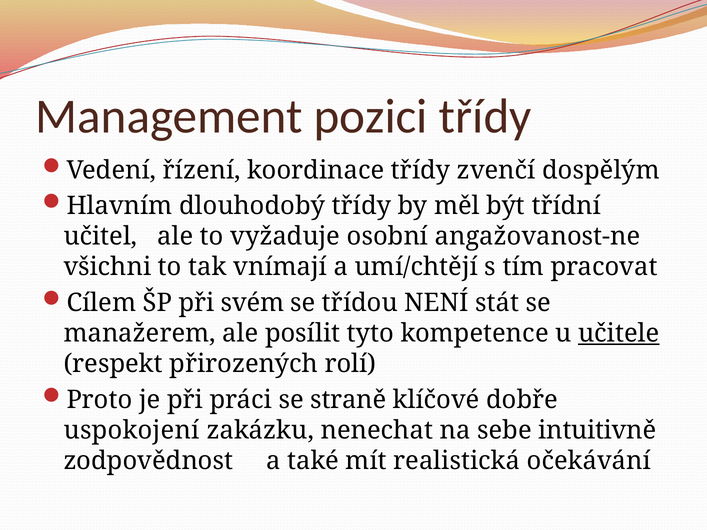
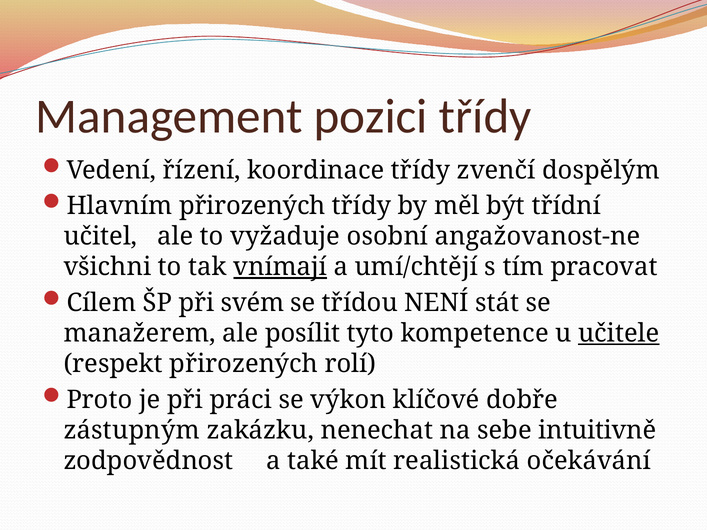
Hlavním dlouhodobý: dlouhodobý -> přirozených (252, 206)
vnímají underline: none -> present (280, 267)
straně: straně -> výkon (348, 400)
uspokojení: uspokojení -> zástupným (132, 430)
